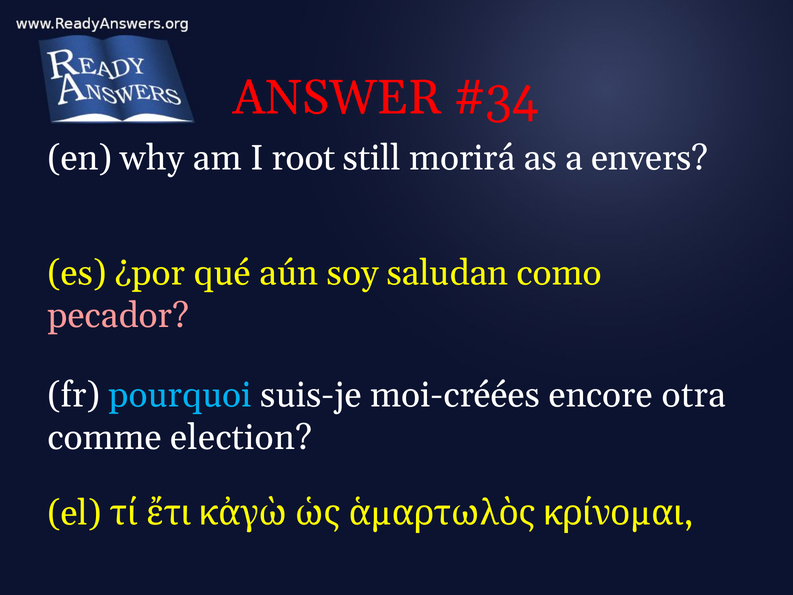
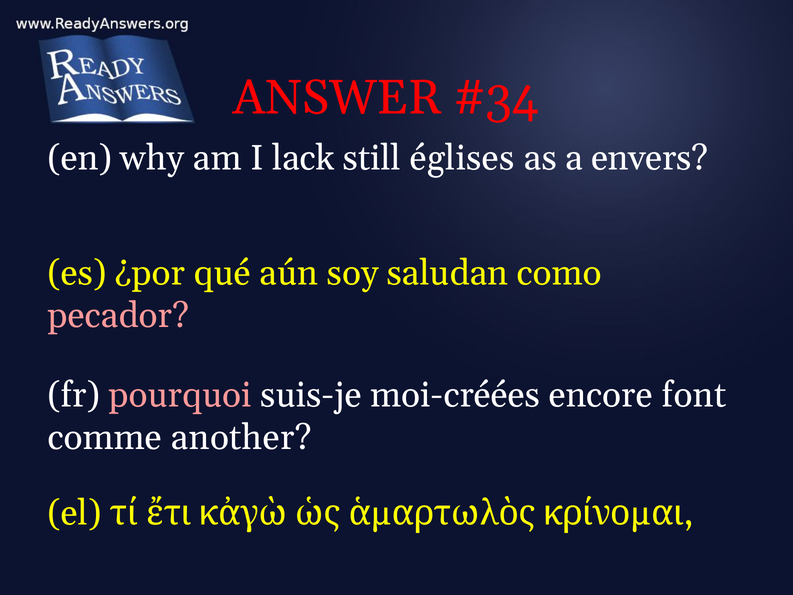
root: root -> lack (303, 158)
morirá: morirá -> églises (462, 158)
pourquoi colour: light blue -> pink (180, 395)
otra: otra -> font (694, 395)
election: election -> another (241, 437)
